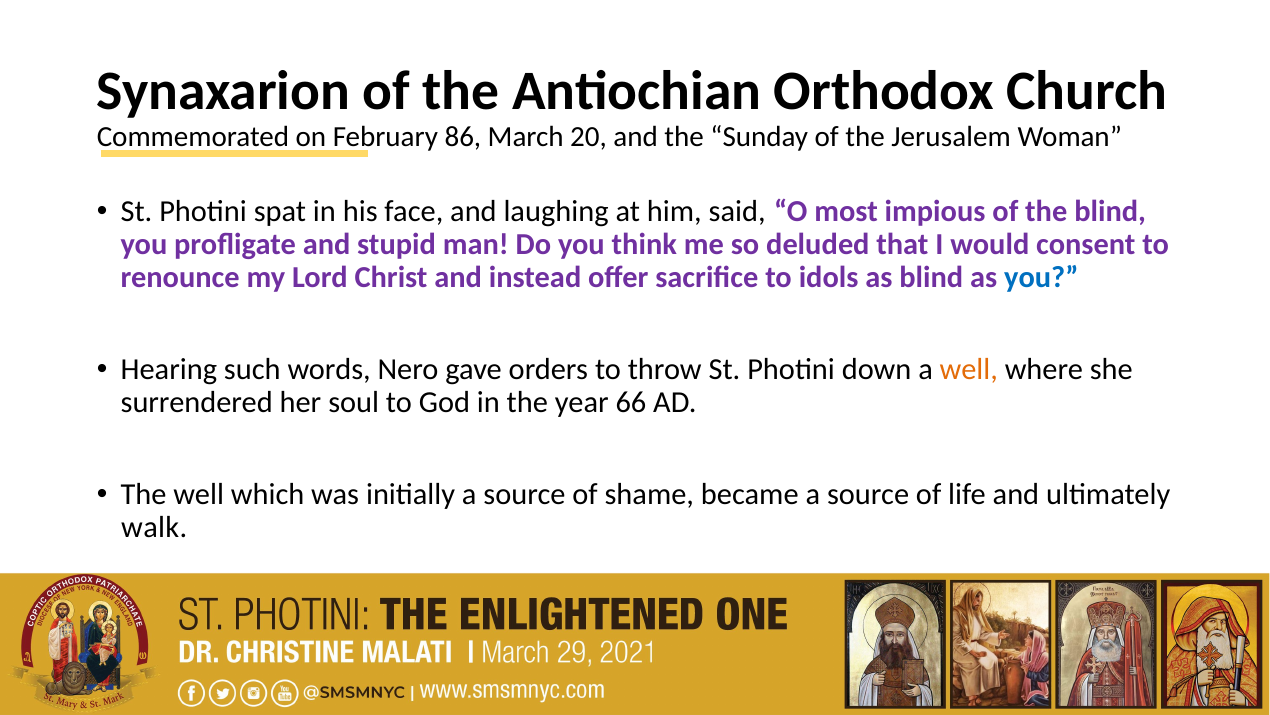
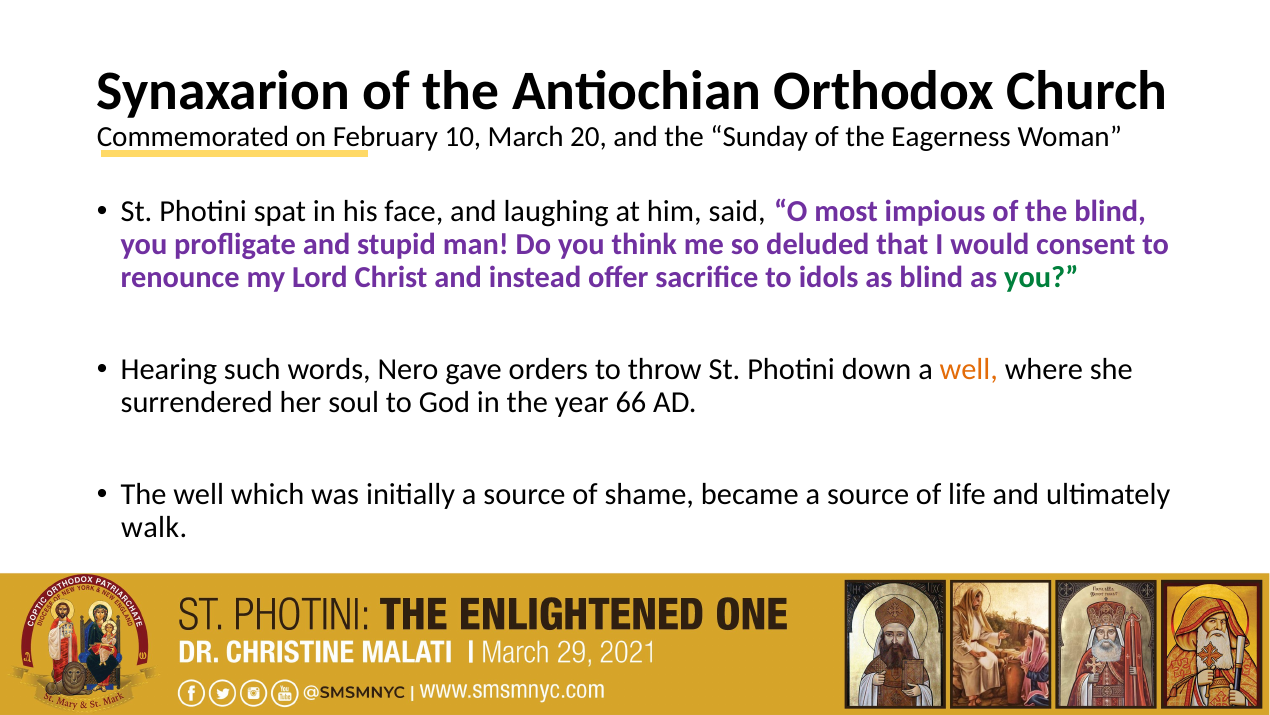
86: 86 -> 10 (463, 137)
Jerusalem: Jerusalem -> Eagerness (951, 137)
you colour: blue -> green (1041, 277)
